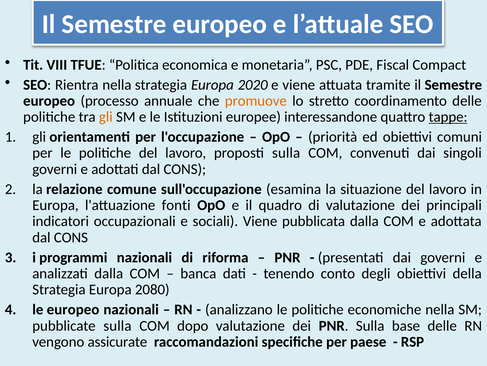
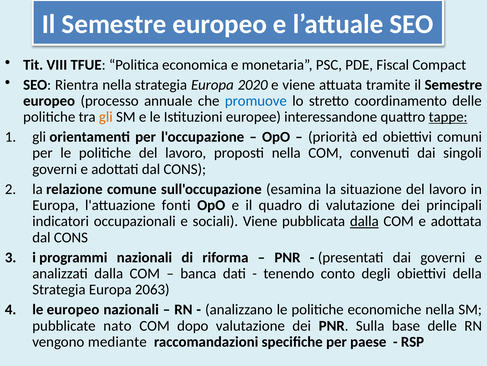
promuove colour: orange -> blue (256, 101)
proposti sulla: sulla -> nella (286, 153)
dalla underline: none -> present (364, 221)
2080: 2080 -> 2063 (152, 289)
pubblicate sulla: sulla -> nato (117, 325)
assicurate: assicurate -> mediante (117, 341)
